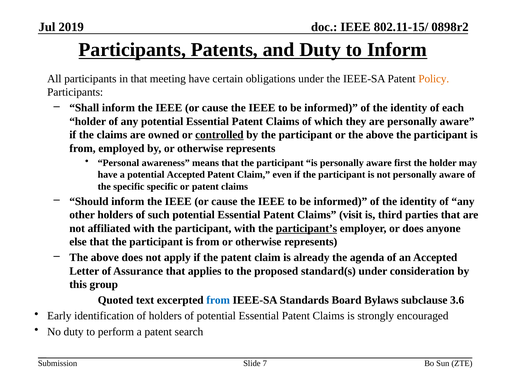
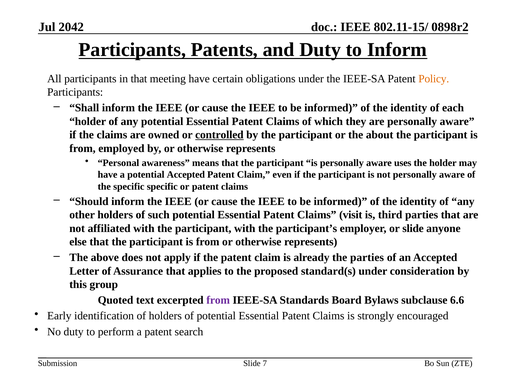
2019: 2019 -> 2042 (71, 27)
or the above: above -> about (380, 135)
first: first -> uses (403, 163)
participant’s underline: present -> none (306, 229)
or does: does -> slide (413, 229)
the agenda: agenda -> parties (367, 258)
from colour: blue -> purple (218, 301)
3.6: 3.6 -> 6.6 (457, 301)
